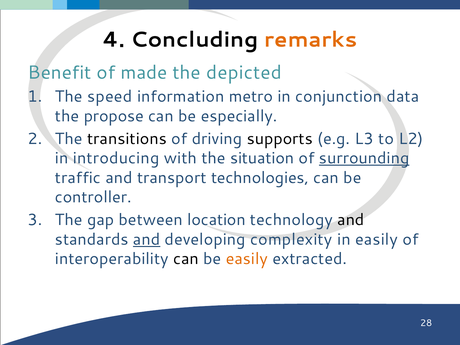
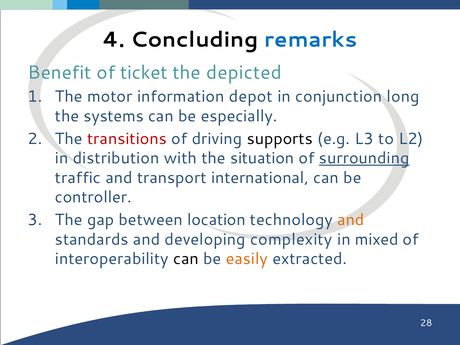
remarks colour: orange -> blue (311, 40)
made: made -> ticket (144, 72)
speed: speed -> motor (110, 97)
metro: metro -> depot (251, 97)
data: data -> long (403, 97)
propose: propose -> systems (114, 116)
transitions colour: black -> red (127, 139)
introducing: introducing -> distribution (116, 158)
technologies: technologies -> international (260, 178)
and colour: black -> orange (351, 220)
and underline: present -> none (147, 239)
in easily: easily -> mixed (377, 239)
